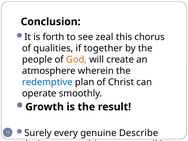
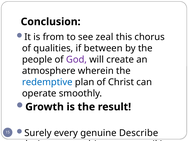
forth: forth -> from (53, 37)
together: together -> between (103, 48)
God colour: orange -> purple (76, 60)
